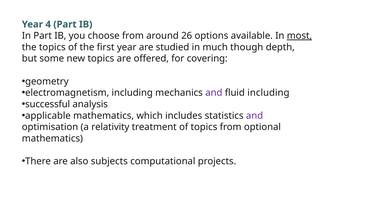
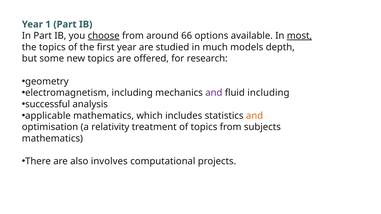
4: 4 -> 1 (48, 24)
choose underline: none -> present (104, 36)
26: 26 -> 66 (187, 36)
though: though -> models (247, 47)
covering: covering -> research (207, 59)
and colour: purple -> orange (255, 116)
optional: optional -> subjects (262, 127)
subjects: subjects -> involves (109, 162)
